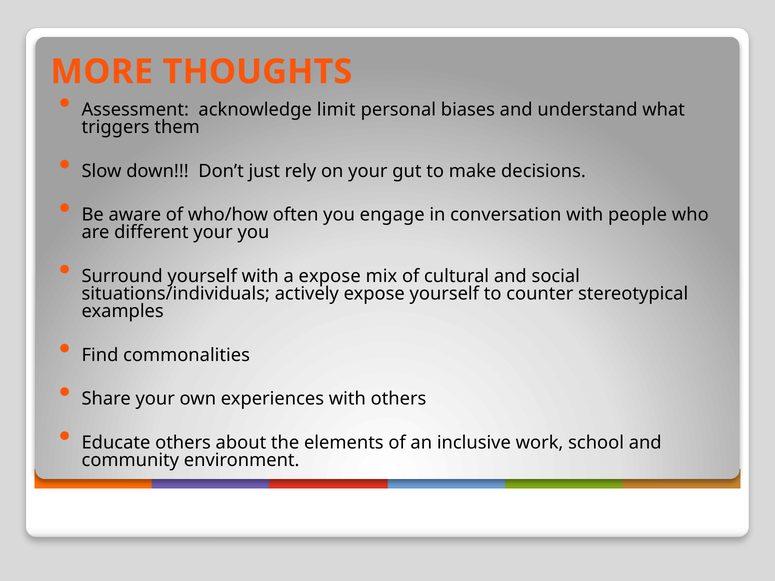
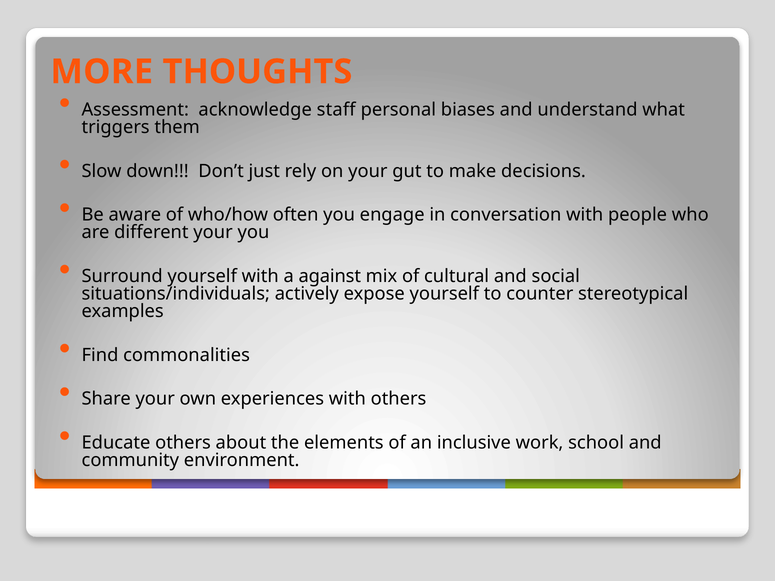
limit: limit -> staff (336, 110)
a expose: expose -> against (330, 276)
